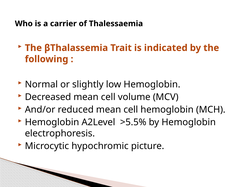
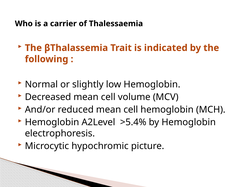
>5.5%: >5.5% -> >5.4% (133, 122)
